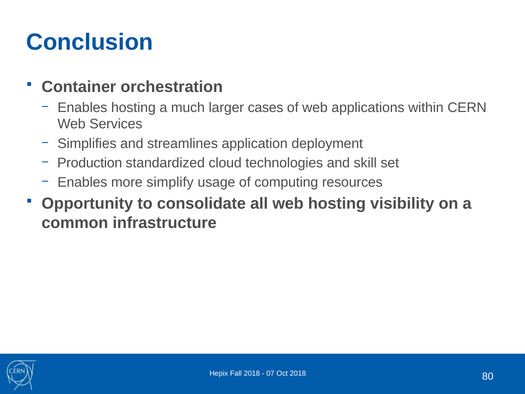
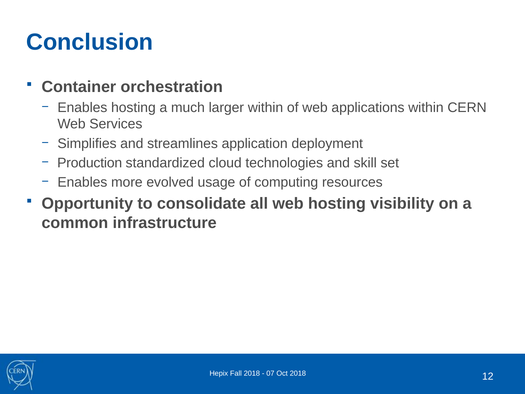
larger cases: cases -> within (266, 107)
simplify: simplify -> evolved (170, 182)
80: 80 -> 12 (488, 376)
